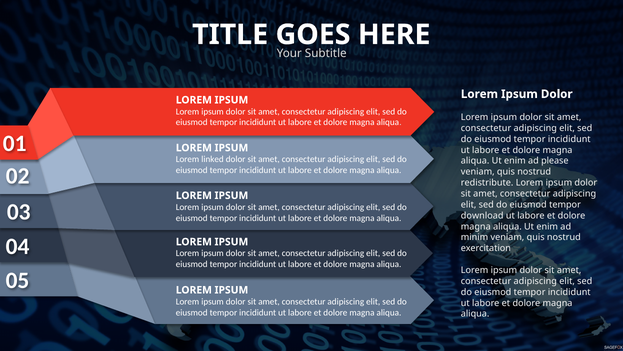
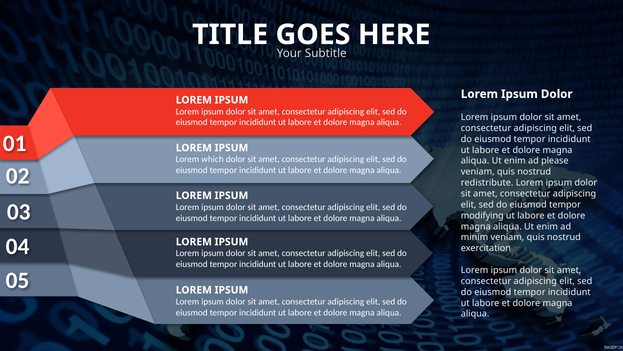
linked: linked -> which (213, 159)
download: download -> modifying (482, 215)
